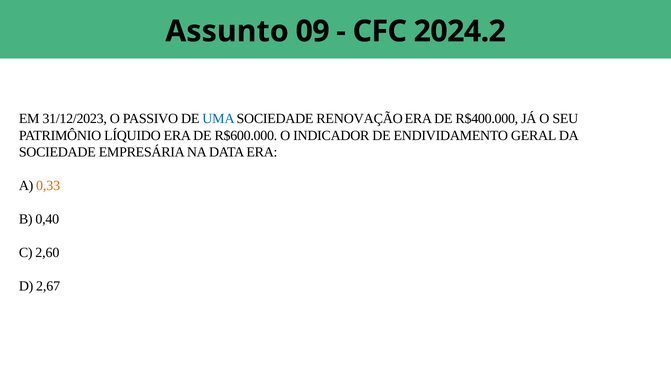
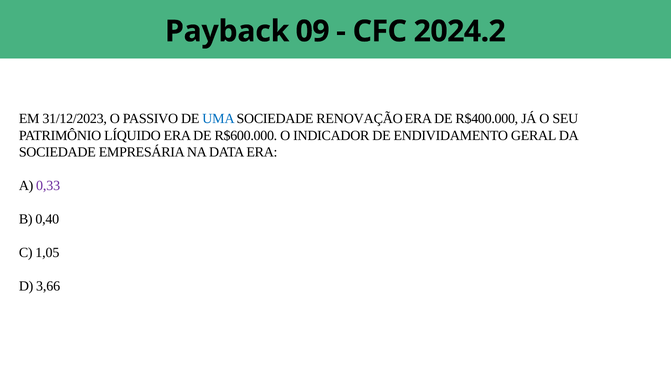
Assunto: Assunto -> Payback (227, 31)
0,33 colour: orange -> purple (48, 186)
2,60: 2,60 -> 1,05 (47, 253)
2,67: 2,67 -> 3,66 (48, 287)
